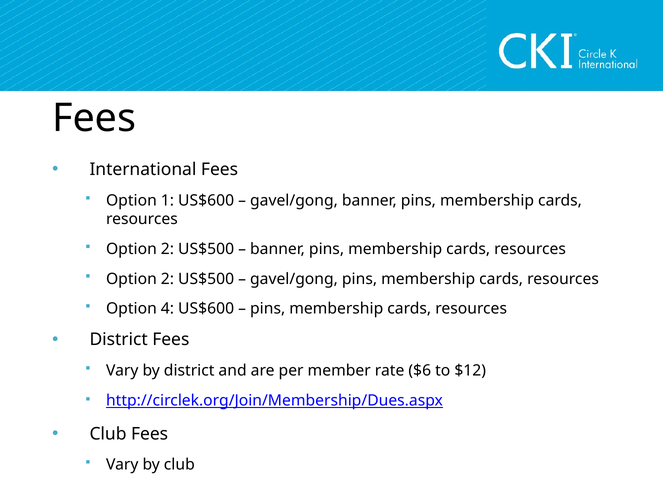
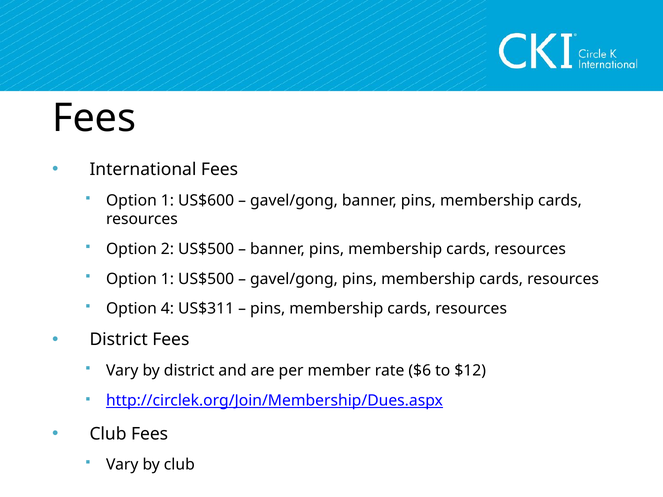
2: 2 -> 1 (167, 279)
4 US$600: US$600 -> US$311 (206, 309)
